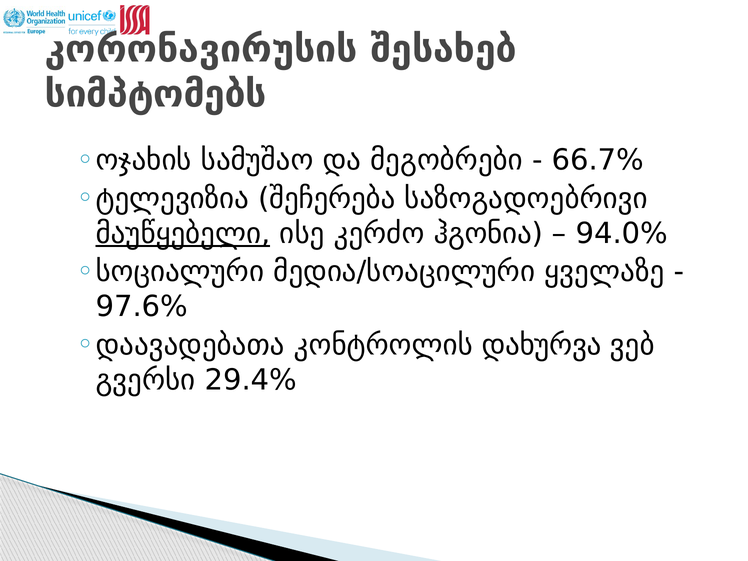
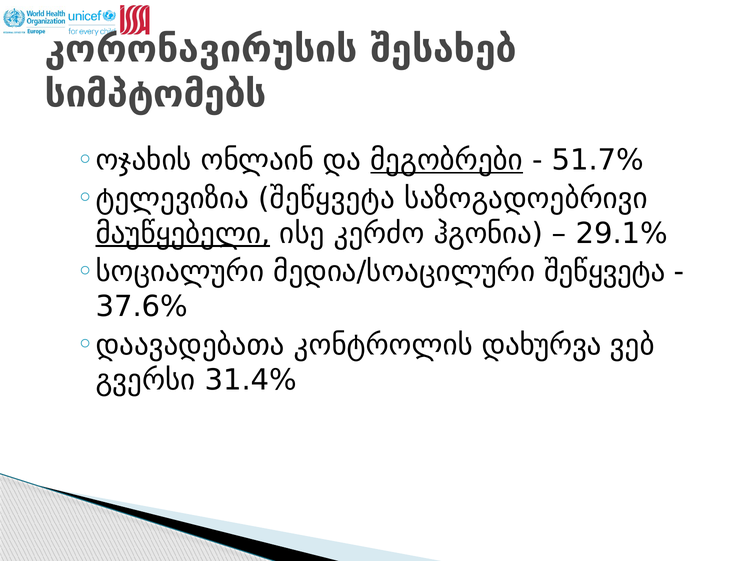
სამუშაო: სამუშაო -> ონლაინ (257, 160)
მეგობრები underline: none -> present (447, 160)
66.7%: 66.7% -> 51.7% (598, 160)
შეჩერება: შეჩერება -> შეწყვეტა (327, 199)
94.0%: 94.0% -> 29.1% (622, 234)
მედია/სოაცილური ყველაზე: ყველაზე -> შეწყვეტა (605, 272)
97.6%: 97.6% -> 37.6% (142, 307)
29.4%: 29.4% -> 31.4% (251, 380)
